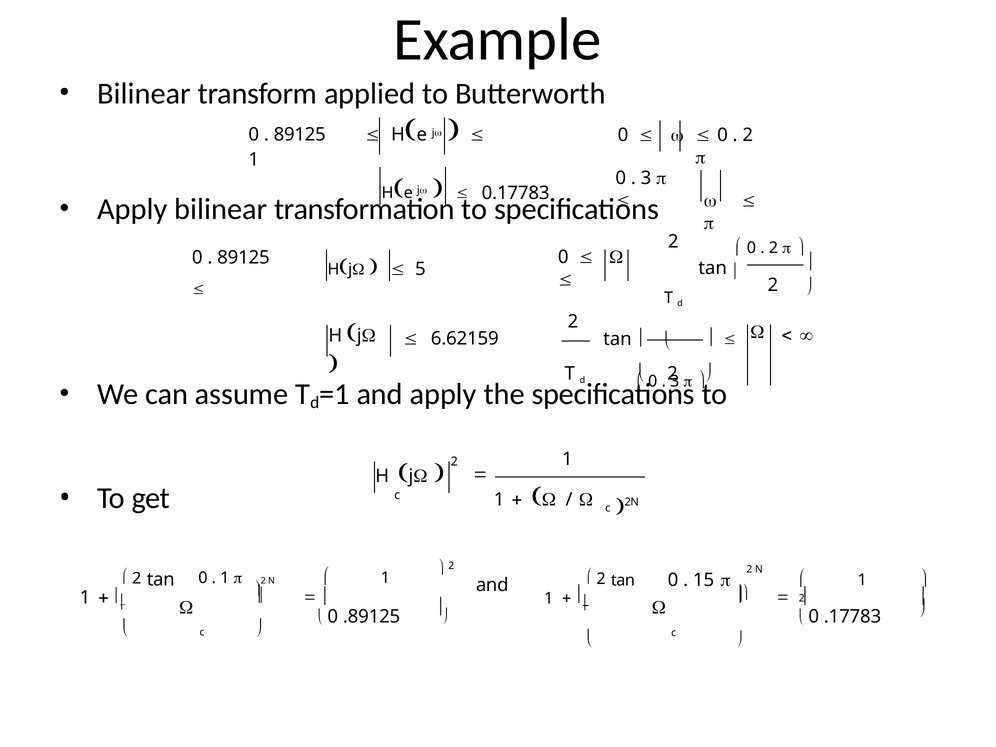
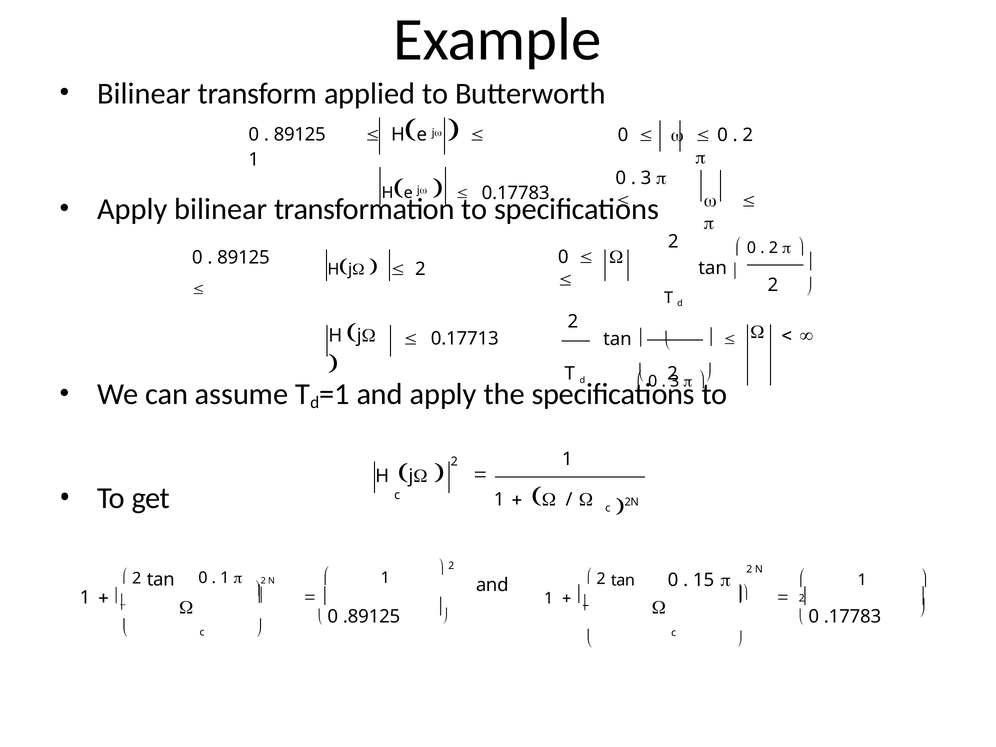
5: 5 -> 2 (420, 269)
6.62159: 6.62159 -> 0.17713 (465, 339)
